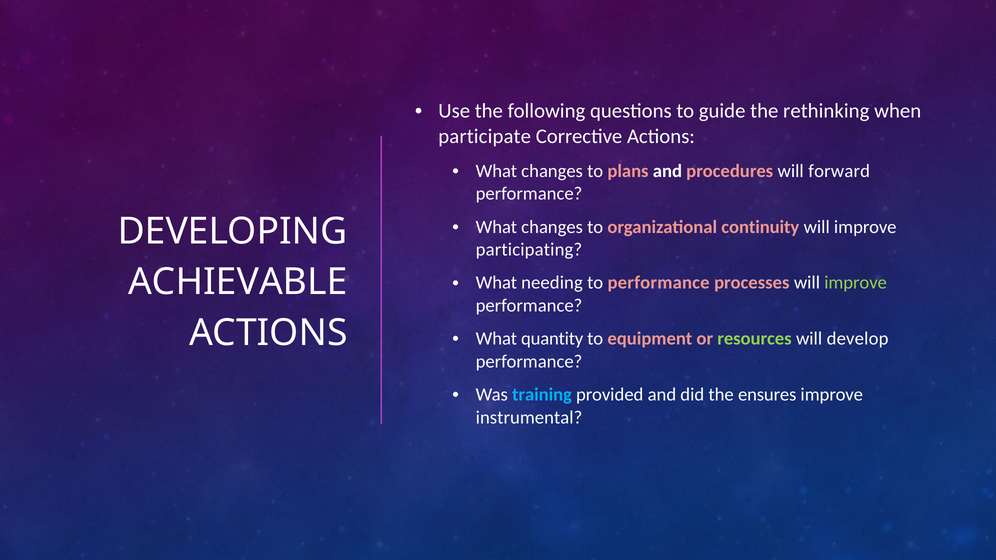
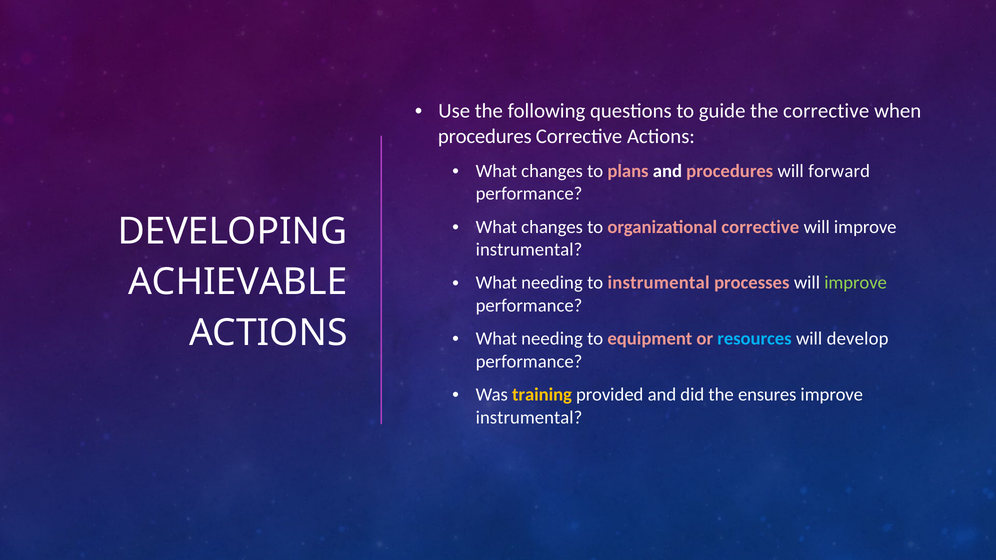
the rethinking: rethinking -> corrective (826, 111)
participate: participate -> procedures (485, 137)
organizational continuity: continuity -> corrective (760, 227)
participating: participating -> instrumental (529, 250)
to performance: performance -> instrumental (659, 283)
quantity: quantity -> needing (552, 339)
resources colour: light green -> light blue (754, 339)
training colour: light blue -> yellow (542, 395)
